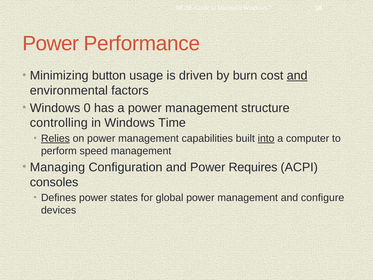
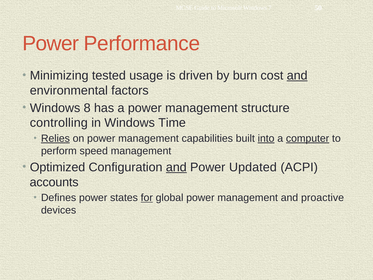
button: button -> tested (109, 75)
0: 0 -> 8 (87, 108)
computer underline: none -> present (308, 138)
Managing: Managing -> Optimized (58, 167)
and underline: none -> present (176, 167)
Requires: Requires -> Updated (253, 167)
consoles: consoles -> accounts (54, 182)
for underline: none -> present (147, 198)
configure: configure -> proactive (323, 198)
